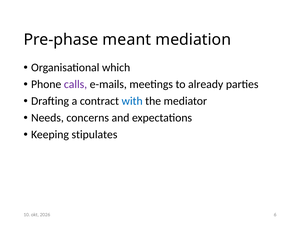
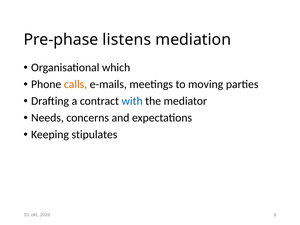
meant: meant -> listens (127, 40)
calls colour: purple -> orange (76, 84)
already: already -> moving (206, 84)
